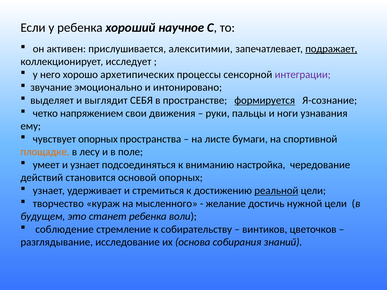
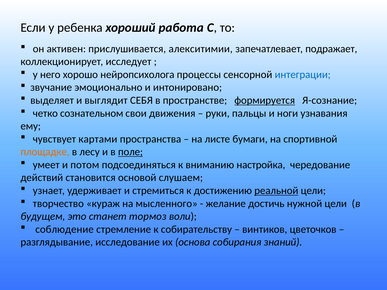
научное: научное -> работа (181, 28)
подражает underline: present -> none (331, 49)
архетипических: архетипических -> нейропсихолога (137, 75)
интеграции colour: purple -> blue (303, 75)
напряжением: напряжением -> сознательном (92, 113)
чувствует опорных: опорных -> картами (98, 139)
поле underline: none -> present (130, 152)
и узнает: узнает -> потом (85, 165)
основой опорных: опорных -> слушаем (181, 178)
станет ребенка: ребенка -> тормоз (148, 217)
